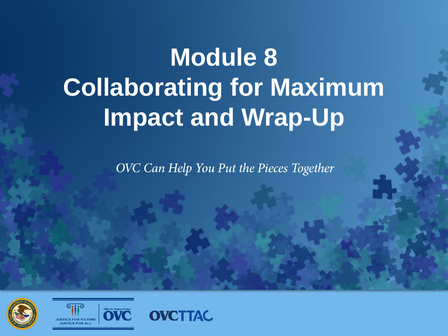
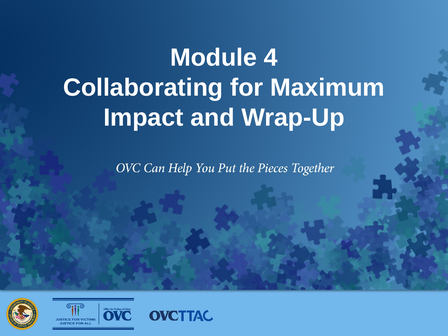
8: 8 -> 4 (271, 58)
